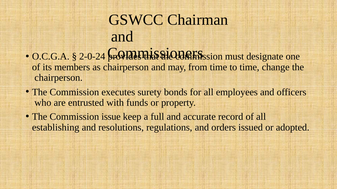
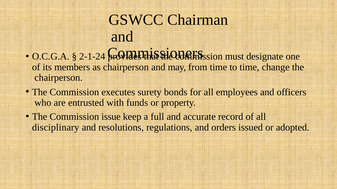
2-0-24: 2-0-24 -> 2-1-24 (92, 57)
establishing: establishing -> disciplinary (56, 128)
